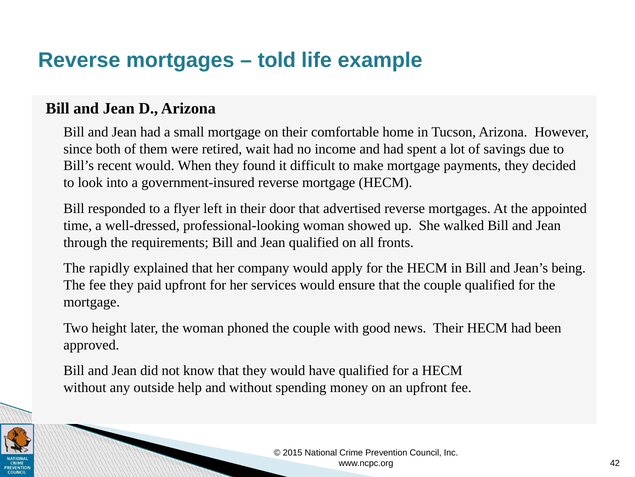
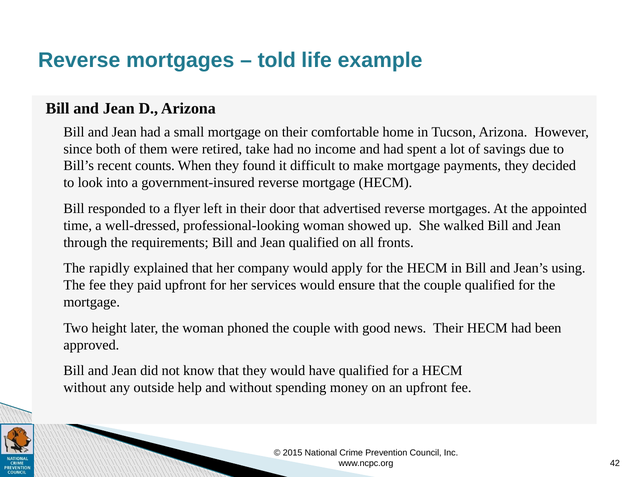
wait: wait -> take (258, 149)
recent would: would -> counts (155, 166)
being: being -> using (569, 268)
